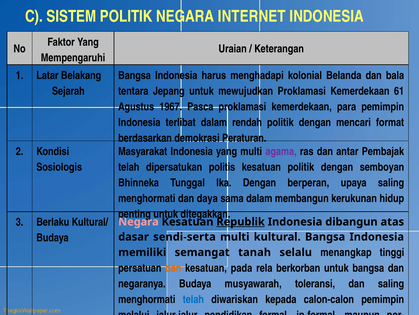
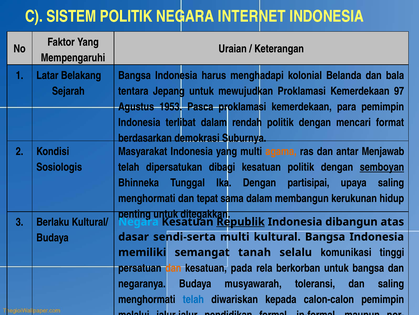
61: 61 -> 97 (399, 91)
1967: 1967 -> 1953 (171, 106)
Peraturan: Peraturan -> Suburnya (244, 138)
agama colour: purple -> orange (281, 151)
Pembajak: Pembajak -> Menjawab (383, 151)
politis: politis -> dibagi (222, 167)
semboyan underline: none -> present (382, 167)
berperan: berperan -> partisipai (308, 183)
daya: daya -> tepat (207, 198)
Negara colour: pink -> light blue (138, 221)
menangkap: menangkap -> komunikasi (346, 252)
